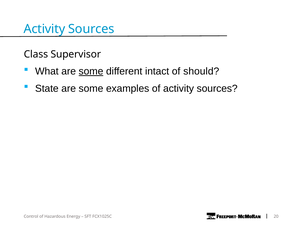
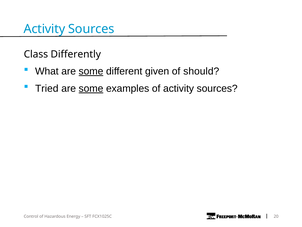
Supervisor: Supervisor -> Differently (76, 54)
intact: intact -> given (157, 71)
State: State -> Tried (47, 88)
some underline: none -> present (91, 88)
